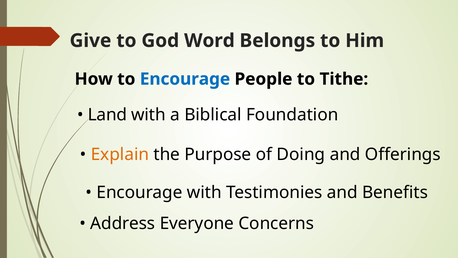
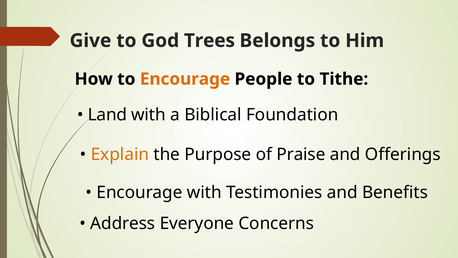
Word: Word -> Trees (209, 41)
Encourage colour: blue -> orange (185, 79)
Doing: Doing -> Praise (301, 154)
